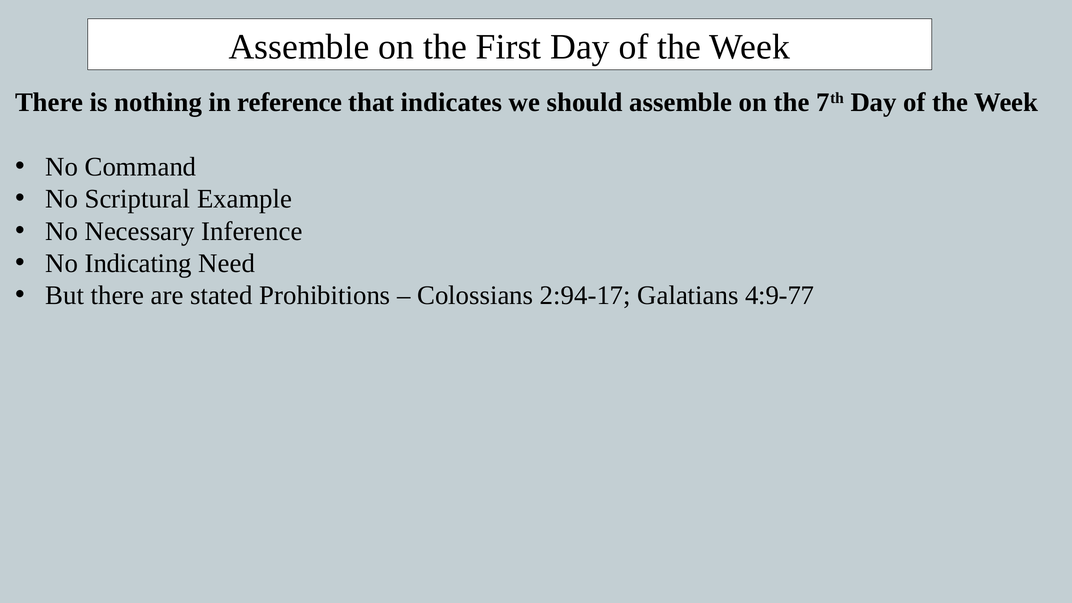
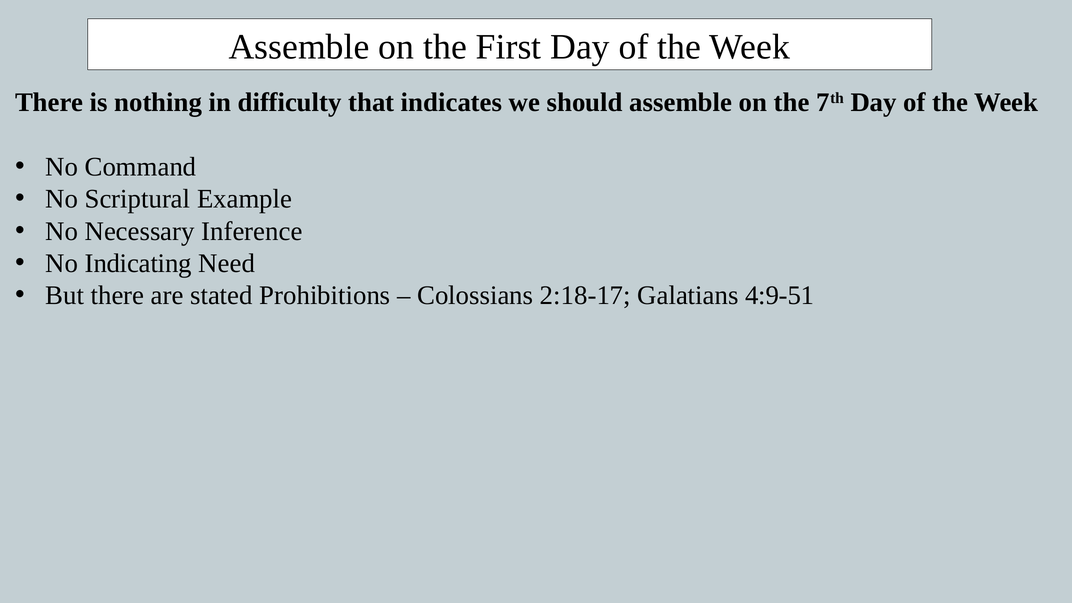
reference: reference -> difficulty (290, 103)
2:94-17: 2:94-17 -> 2:18-17 (585, 296)
4:9-77: 4:9-77 -> 4:9-51 (780, 296)
